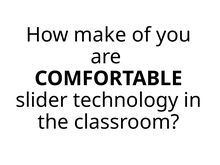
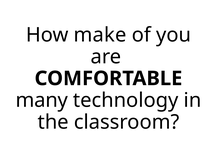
slider: slider -> many (42, 100)
